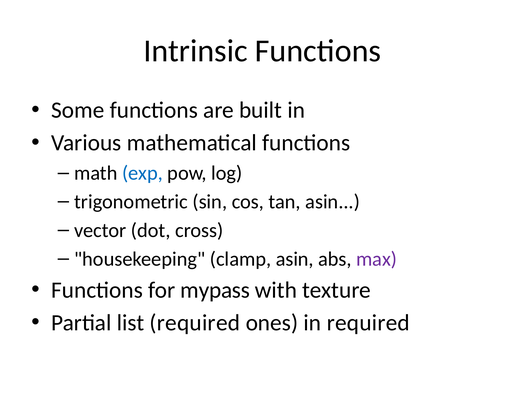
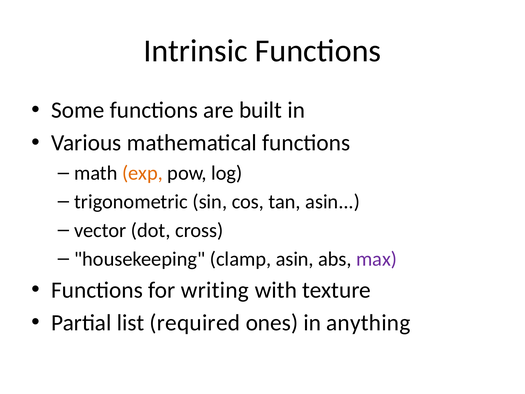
exp colour: blue -> orange (142, 173)
mypass: mypass -> writing (215, 290)
in required: required -> anything (368, 323)
